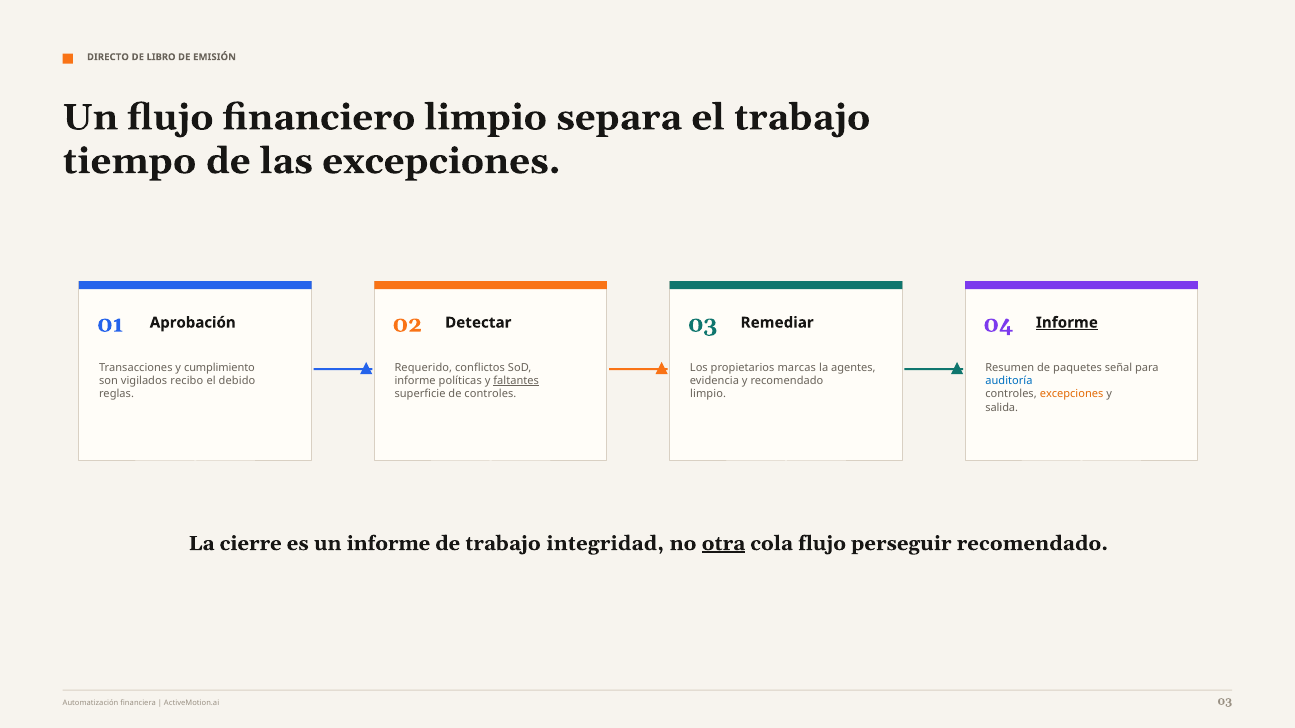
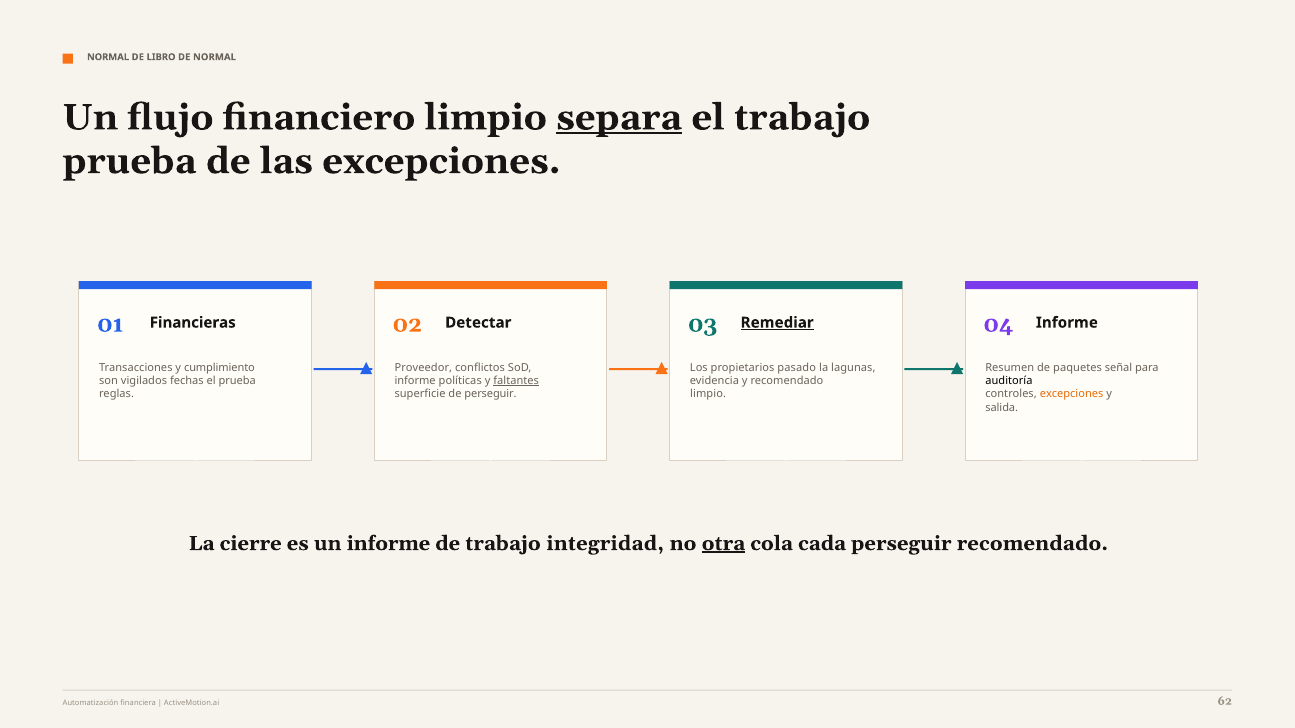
DIRECTO: DIRECTO -> NORMAL (108, 57)
DE EMISIÓN: EMISIÓN -> NORMAL (215, 57)
separa underline: none -> present (619, 117)
tiempo: tiempo -> prueba (130, 161)
Aprobación: Aprobación -> Financieras (193, 323)
Remediar underline: none -> present (777, 323)
Informe underline: present -> none (1067, 323)
Requerido: Requerido -> Proveedor (423, 368)
marcas: marcas -> pasado (797, 368)
agentes: agentes -> lagunas (853, 368)
recibo: recibo -> fechas (187, 381)
el debido: debido -> prueba (237, 381)
auditoría colour: blue -> black (1009, 381)
de controles: controles -> perseguir (491, 394)
cola flujo: flujo -> cada (822, 544)
ActiveMotion.ai 03: 03 -> 62 (1225, 701)
